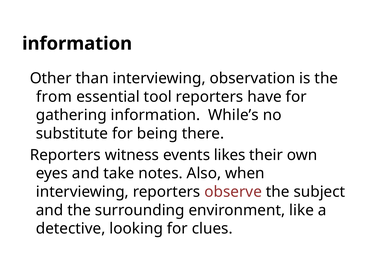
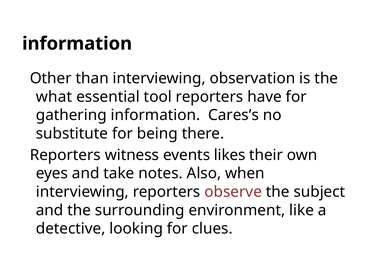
from: from -> what (54, 97)
While’s: While’s -> Cares’s (234, 115)
